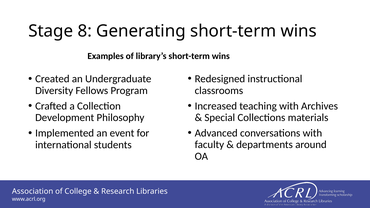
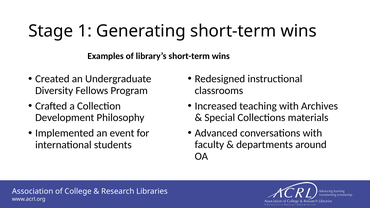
8: 8 -> 1 (85, 31)
